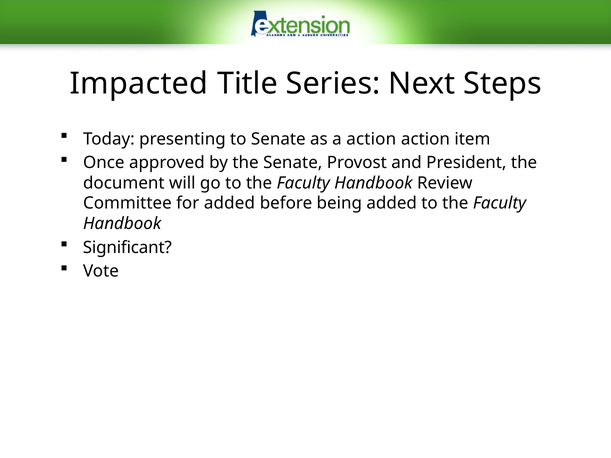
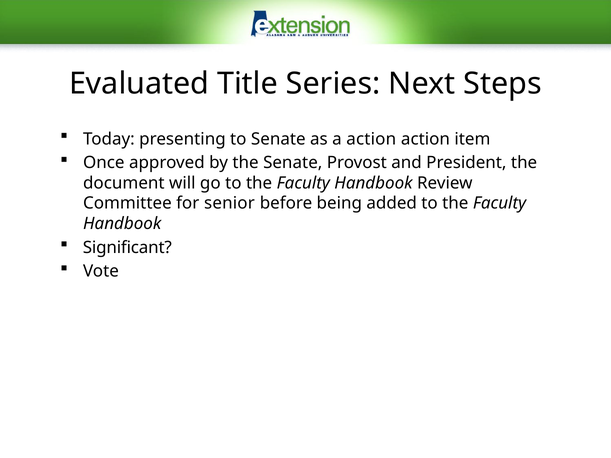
Impacted: Impacted -> Evaluated (139, 83)
for added: added -> senior (229, 204)
